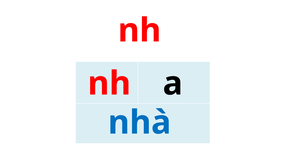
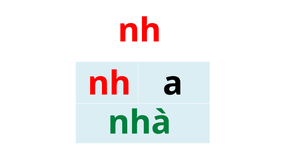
nhà colour: blue -> green (140, 123)
